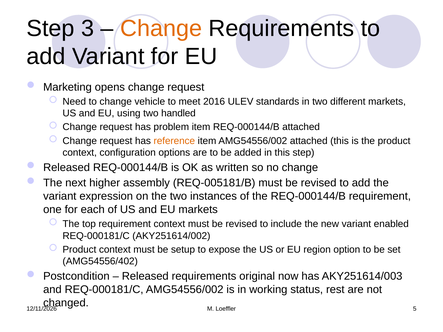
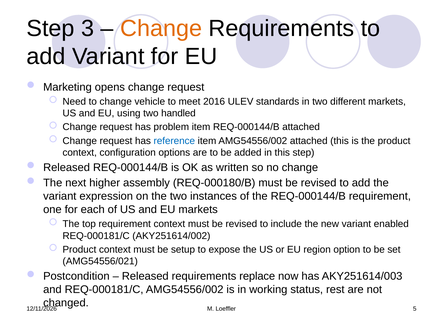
reference colour: orange -> blue (174, 141)
REQ-005181/B: REQ-005181/B -> REQ-000180/B (214, 183)
AMG54556/402: AMG54556/402 -> AMG54556/021 (100, 262)
original: original -> replace (257, 276)
